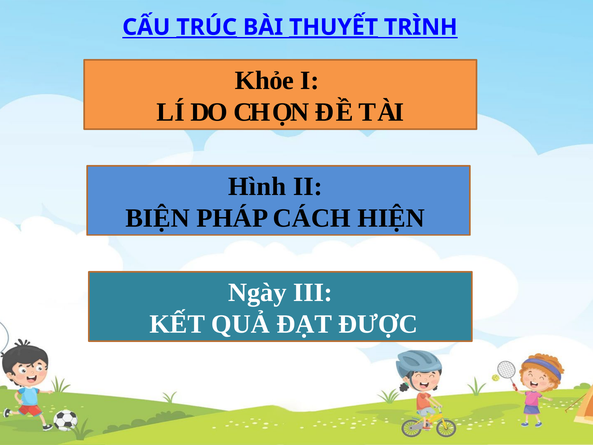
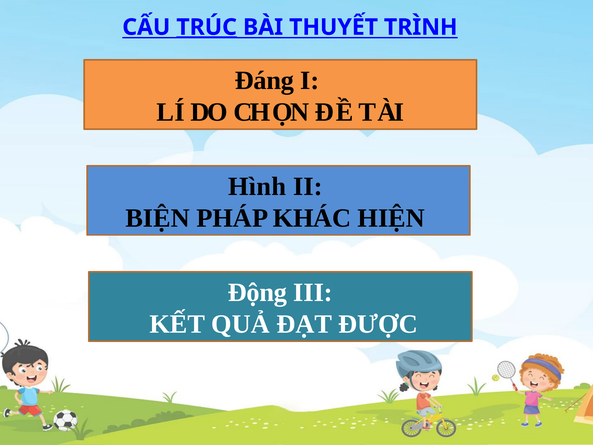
THUYẾT underline: present -> none (334, 27)
Khỏe: Khỏe -> Đáng (264, 80)
CÁCH: CÁCH -> KHÁC (312, 218)
Ngày: Ngày -> Động (257, 292)
